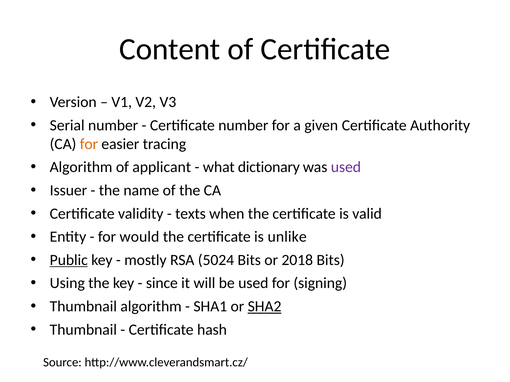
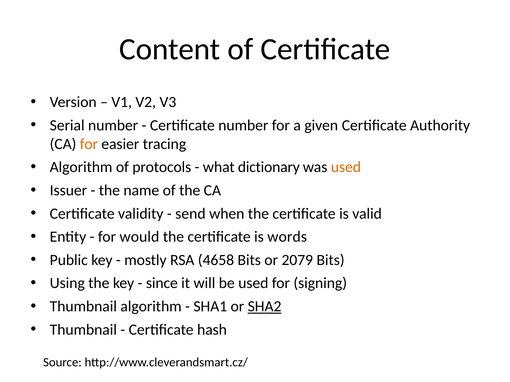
applicant: applicant -> protocols (162, 167)
used colour: purple -> orange (346, 167)
texts: texts -> send (190, 214)
unlike: unlike -> words (287, 237)
Public underline: present -> none (69, 260)
5024: 5024 -> 4658 (216, 260)
2018: 2018 -> 2079 (297, 260)
